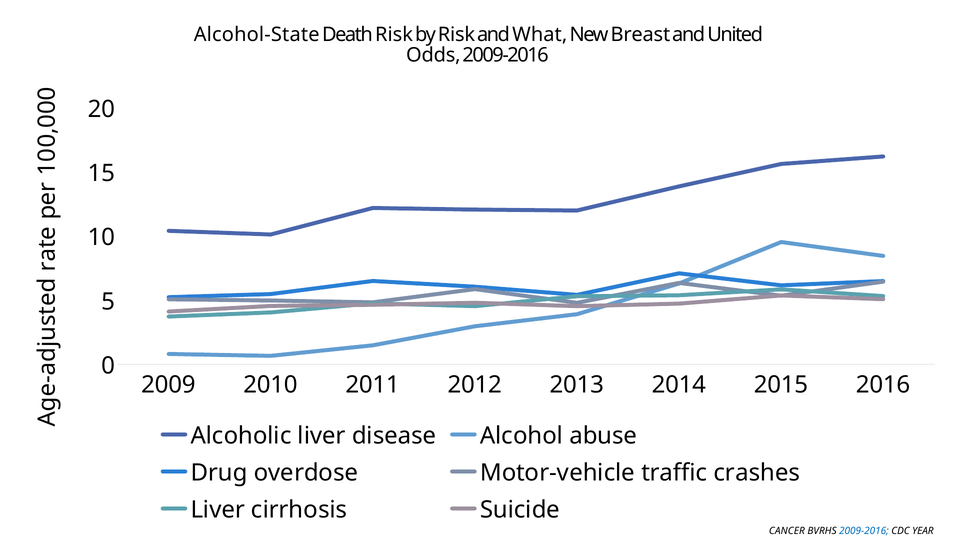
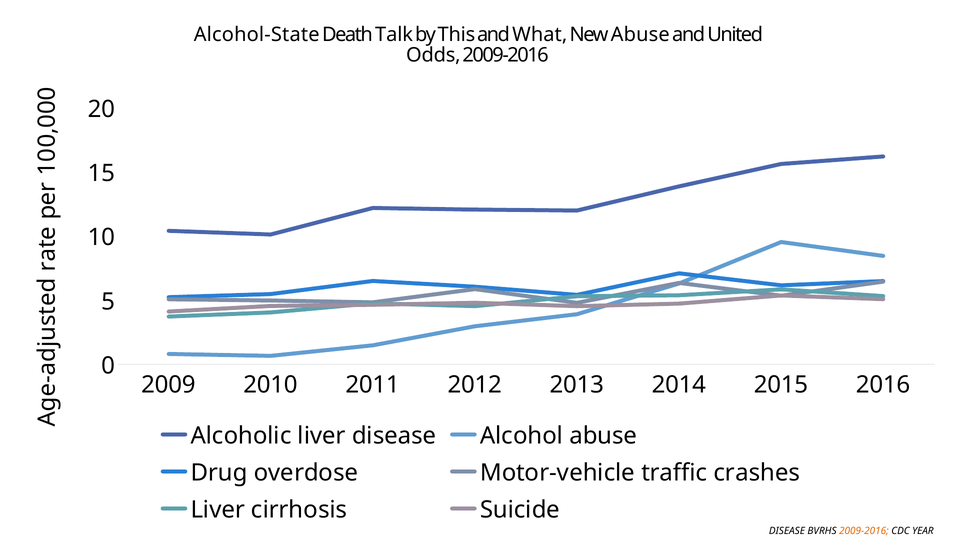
Death Risk: Risk -> Talk (394, 35)
by Risk: Risk -> This (456, 35)
New Breast: Breast -> Abuse (640, 35)
CANCER: CANCER -> DISEASE (787, 531)
2009-2016 colour: blue -> orange (864, 531)
